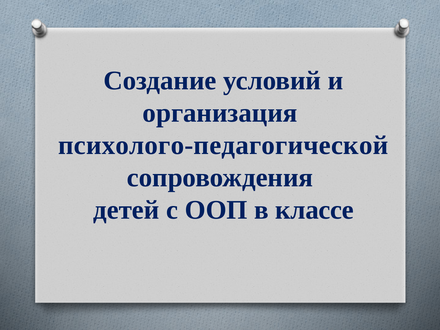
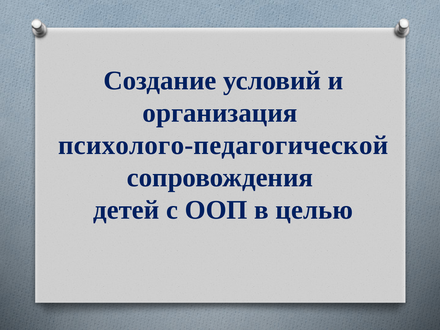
классе: классе -> целью (314, 210)
